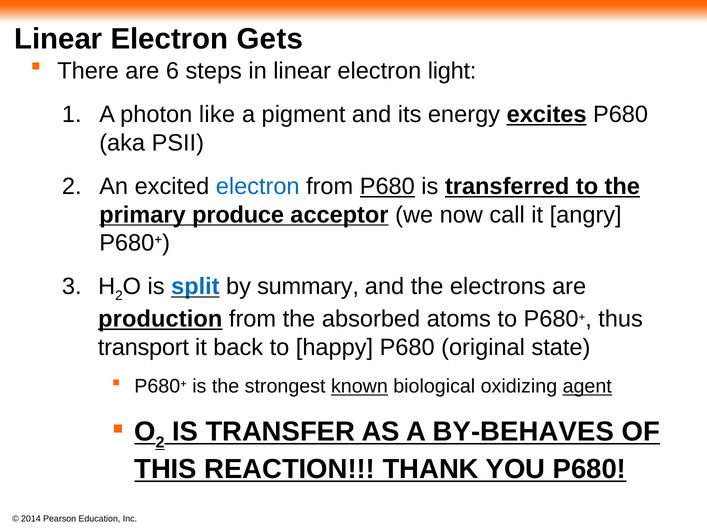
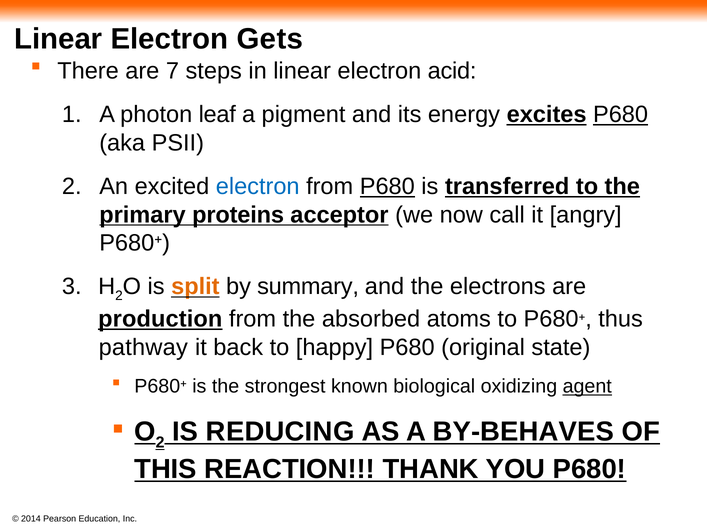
6: 6 -> 7 (172, 71)
light: light -> acid (452, 71)
like: like -> leaf (217, 114)
P680 underline: none -> present (621, 114)
produce: produce -> proteins (238, 214)
split colour: blue -> orange (195, 286)
transport: transport -> pathway (143, 347)
known underline: present -> none (359, 386)
TRANSFER: TRANSFER -> REDUCING (280, 431)
